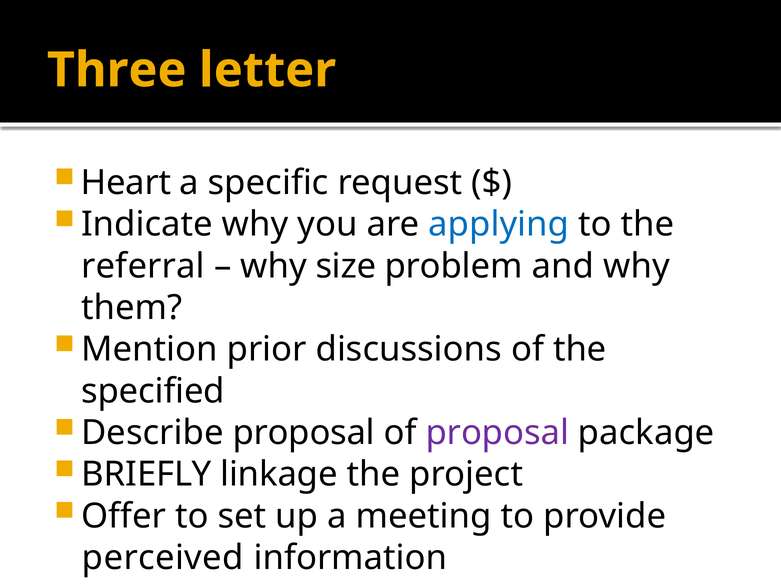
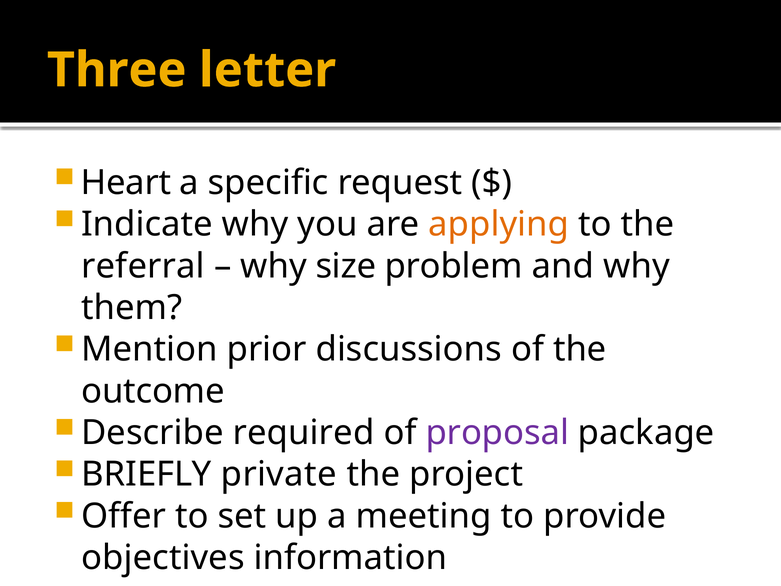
applying colour: blue -> orange (499, 224)
specified: specified -> outcome (153, 391)
Describe proposal: proposal -> required (304, 433)
linkage: linkage -> private (279, 474)
perceived: perceived -> objectives (163, 558)
